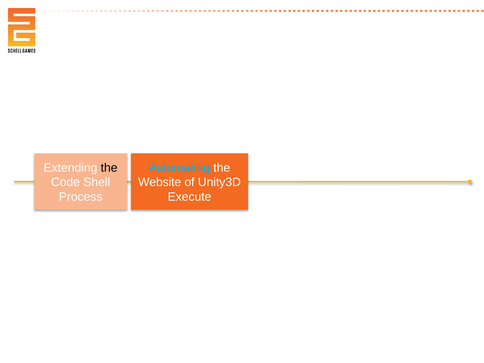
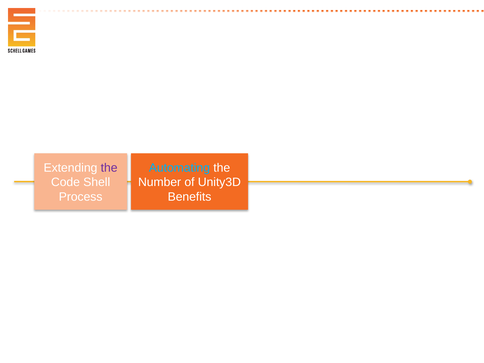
the colour: black -> purple (109, 168)
Website: Website -> Number (160, 182)
Execute: Execute -> Benefits (190, 197)
